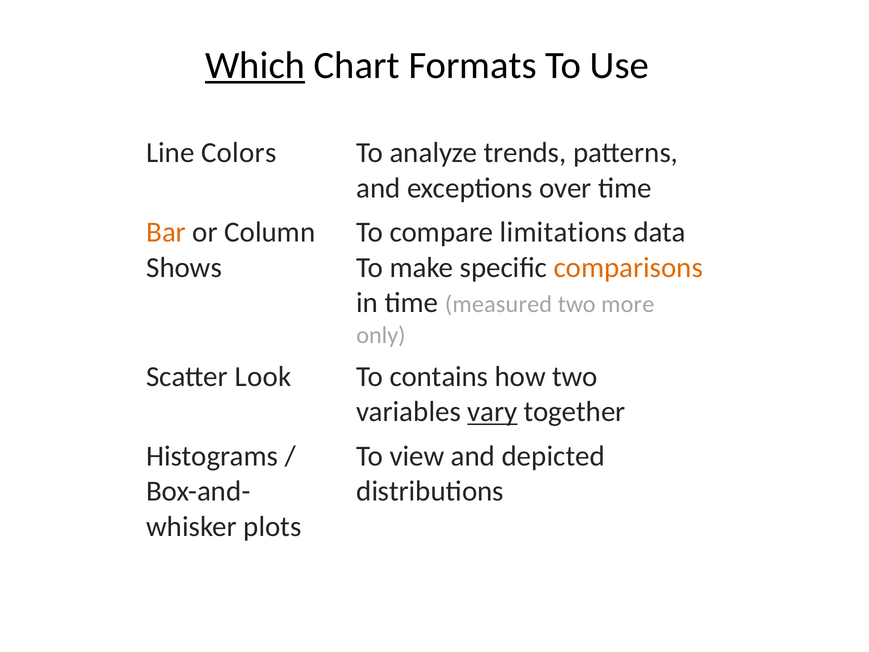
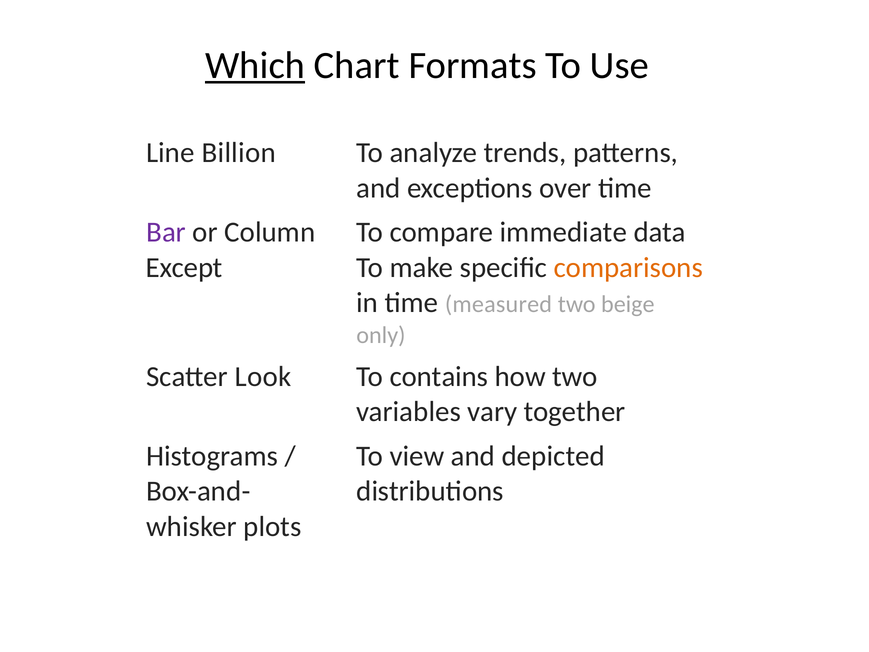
Colors: Colors -> Billion (239, 153)
Bar colour: orange -> purple (166, 232)
limitations: limitations -> immediate (563, 232)
Shows: Shows -> Except (184, 267)
more: more -> beige (628, 304)
vary underline: present -> none (492, 412)
